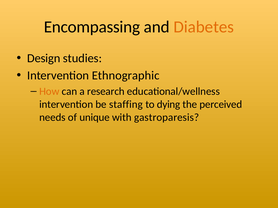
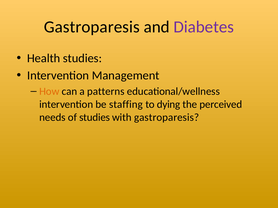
Encompassing: Encompassing -> Gastroparesis (92, 27)
Diabetes colour: orange -> purple (204, 27)
Design: Design -> Health (44, 58)
Ethnographic: Ethnographic -> Management (126, 76)
research: research -> patterns (106, 92)
of unique: unique -> studies (95, 118)
